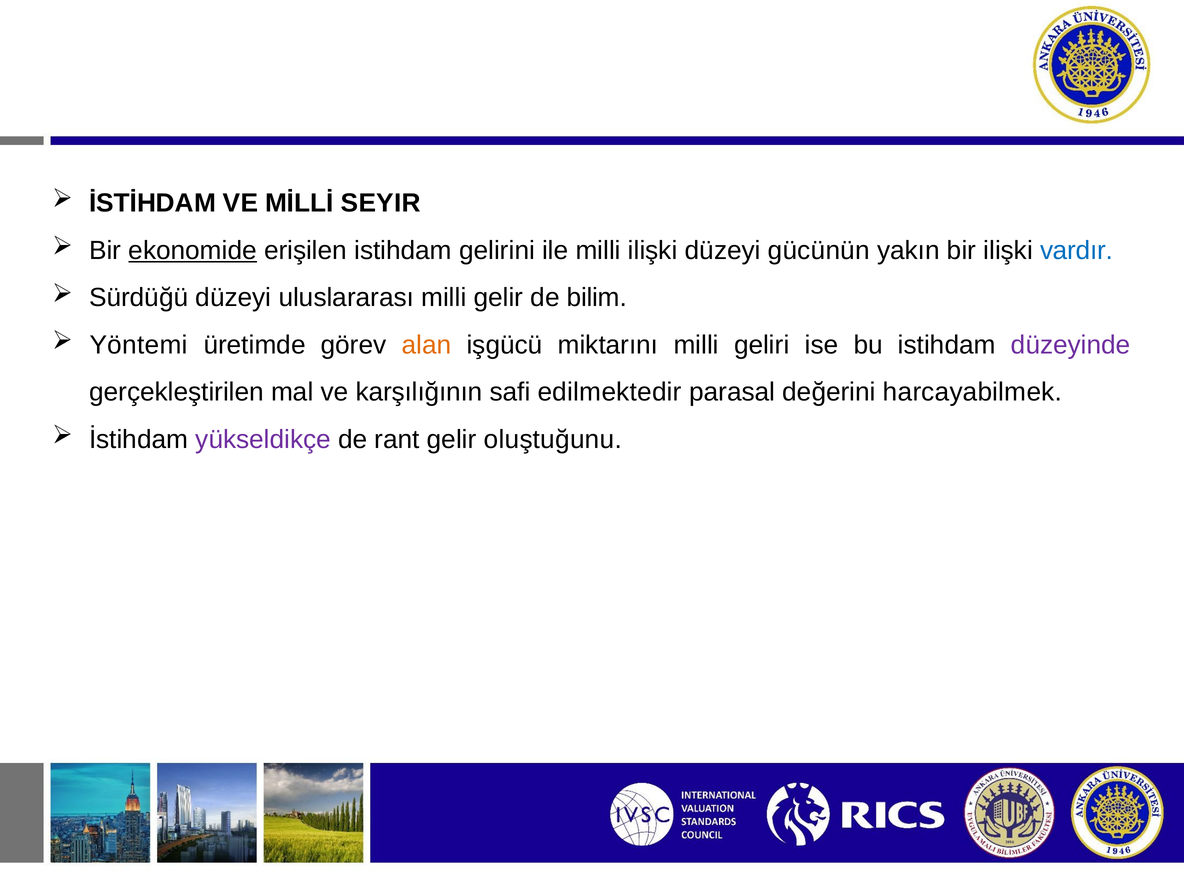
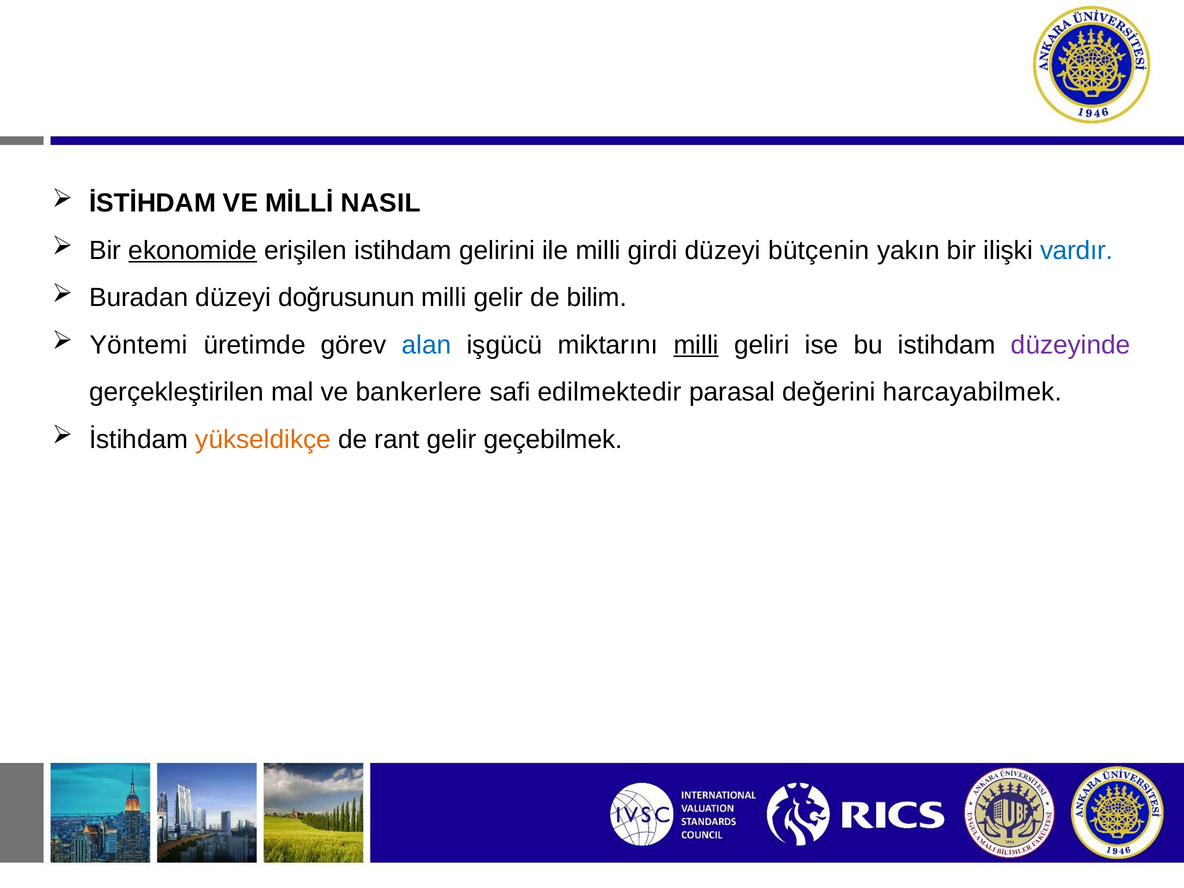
SEYIR: SEYIR -> NASIL (381, 203)
milli ilişki: ilişki -> girdi (653, 250)
gücünün: gücünün -> bütçenin (819, 250)
Sürdüğü: Sürdüğü -> Buradan (139, 298)
uluslararası: uluslararası -> doğrusunun (346, 298)
alan colour: orange -> blue (427, 345)
milli underline: none -> present (696, 345)
karşılığının: karşılığının -> bankerlere (419, 392)
yükseldikçe colour: purple -> orange (263, 440)
oluştuğunu: oluştuğunu -> geçebilmek (553, 440)
